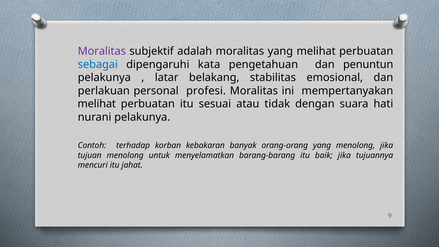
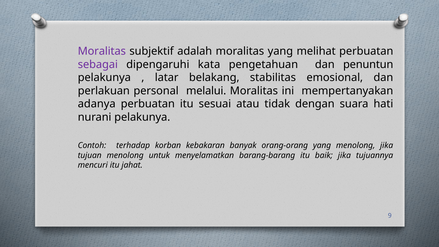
sebagai colour: blue -> purple (98, 64)
profesi: profesi -> melalui (206, 91)
melihat: melihat -> adanya (97, 104)
